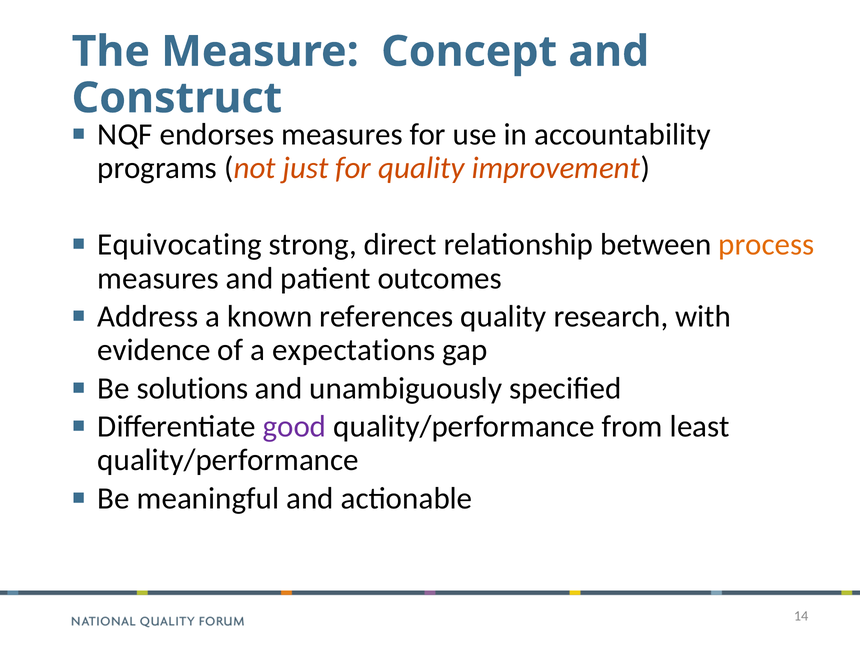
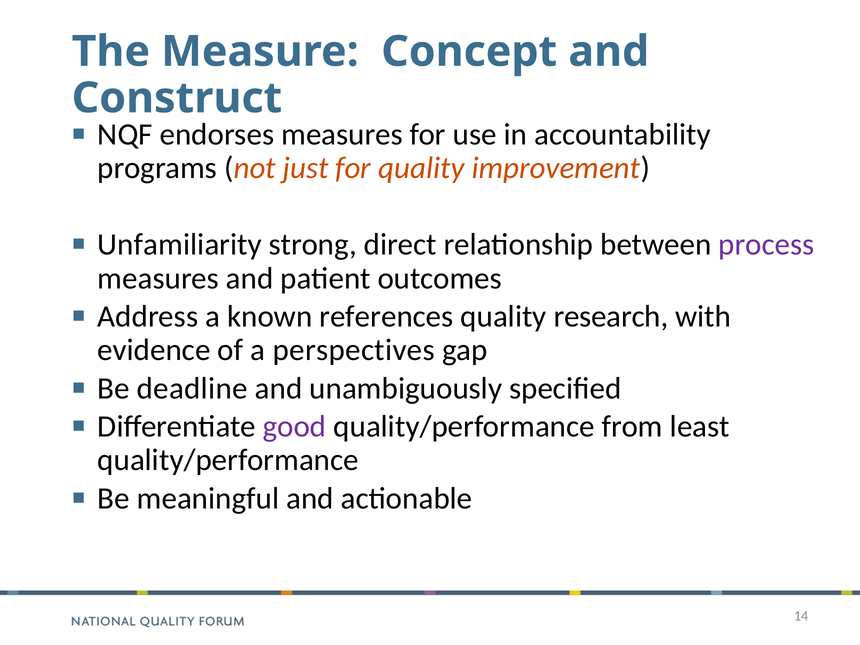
Equivocating: Equivocating -> Unfamiliarity (180, 245)
process colour: orange -> purple (766, 245)
expectations: expectations -> perspectives (354, 350)
solutions: solutions -> deadline (192, 388)
